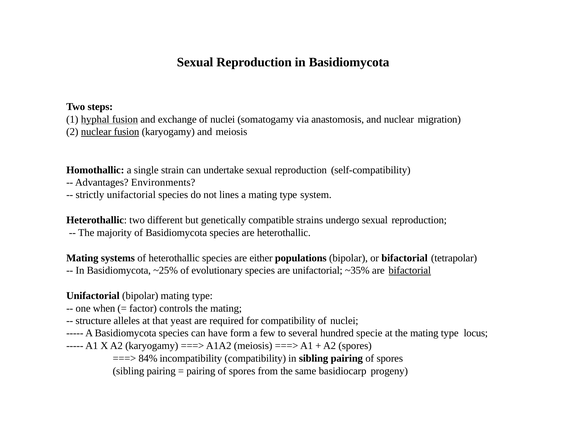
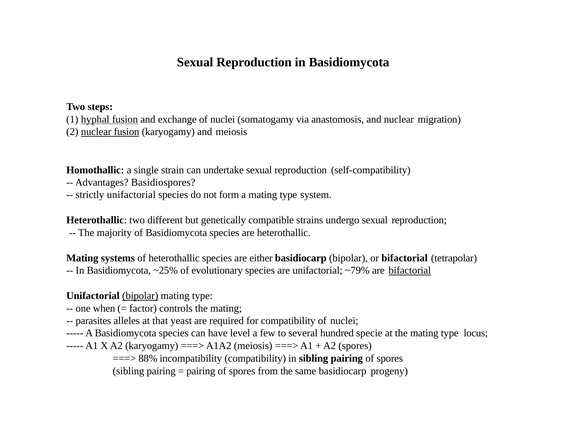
Environments: Environments -> Basidiospores (163, 182)
lines: lines -> form (229, 195)
either populations: populations -> basidiocarp (301, 258)
~35%: ~35% -> ~79% (357, 271)
bipolar underline: none -> present (140, 296)
structure: structure -> parasites (93, 321)
form: form -> level (240, 333)
84%: 84% -> 88% (148, 358)
